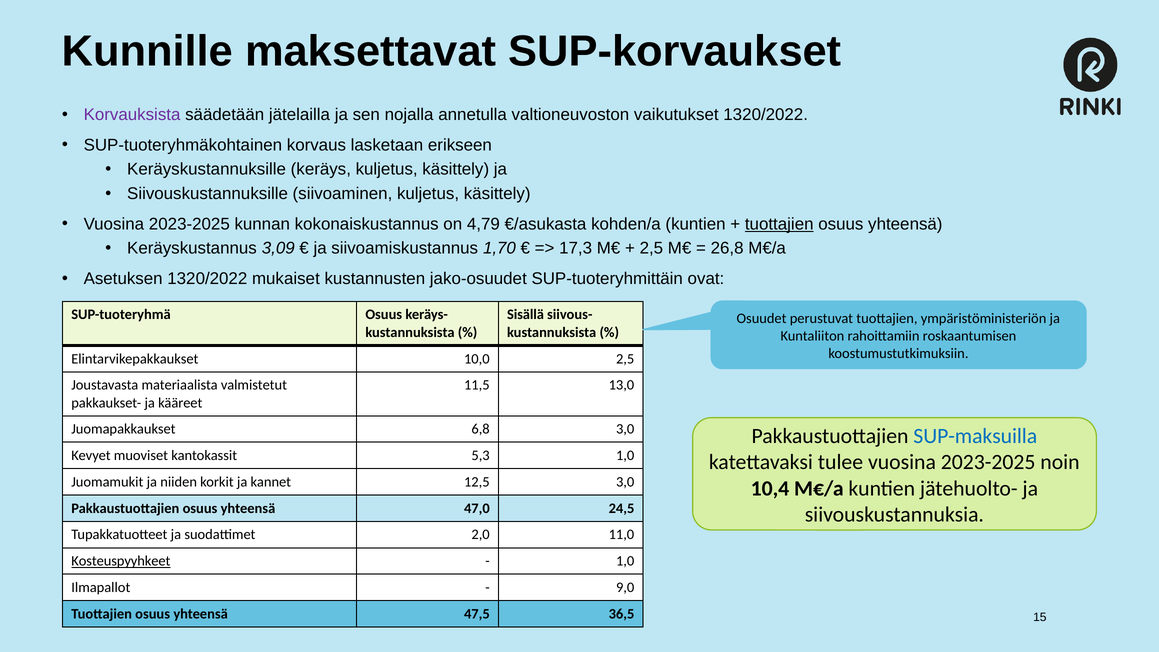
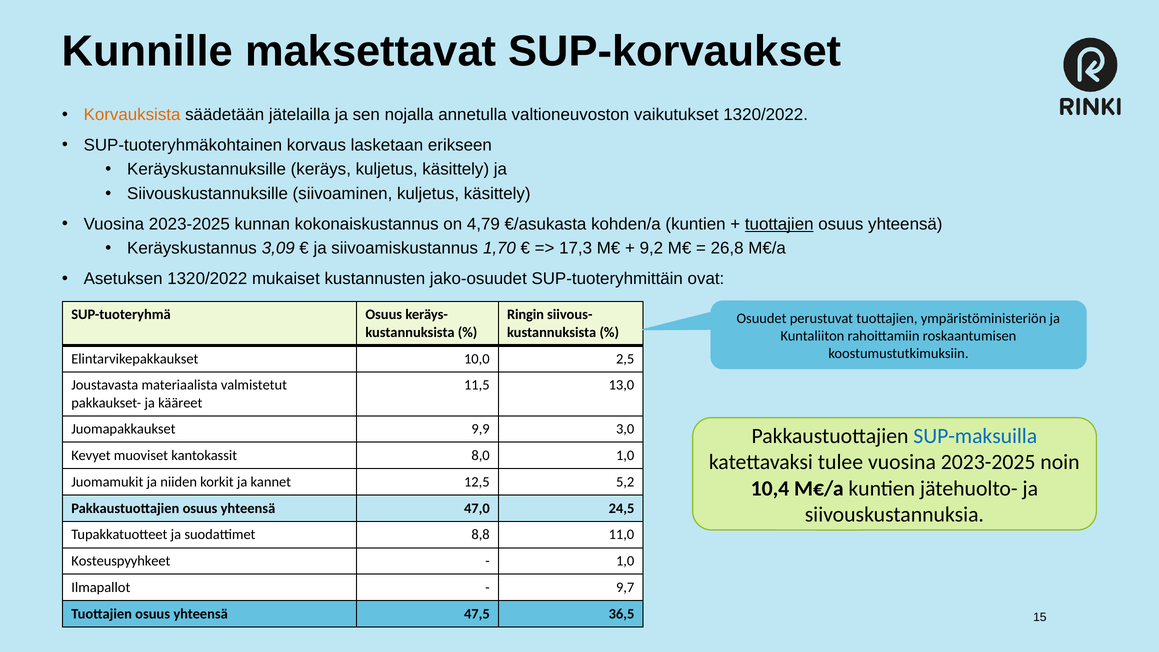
Korvauksista colour: purple -> orange (132, 115)
2,5: 2,5 -> 9,2 (651, 248)
Sisällä: Sisällä -> Ringin (525, 315)
6,8: 6,8 -> 9,9 (481, 429)
5,3: 5,3 -> 8,0 (481, 456)
12,5 3,0: 3,0 -> 5,2 (625, 482)
2,0: 2,0 -> 8,8 (481, 535)
Kosteuspyyhkeet underline: present -> none (121, 561)
9,0: 9,0 -> 9,7 (625, 587)
